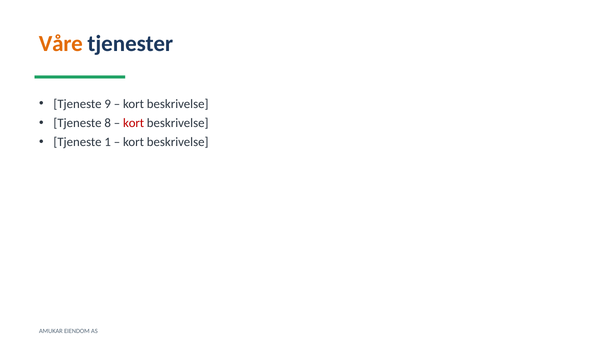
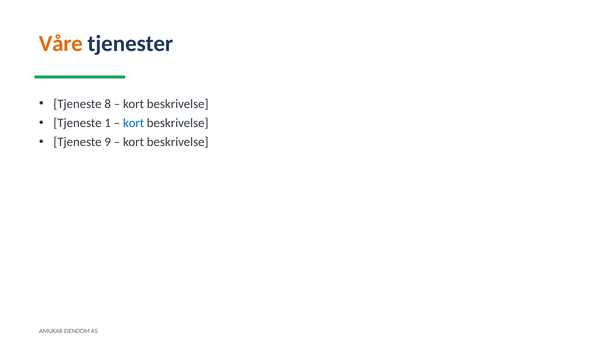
9: 9 -> 8 (108, 104)
8: 8 -> 1 (108, 123)
kort colour: red -> blue (134, 123)
1: 1 -> 9 (108, 142)
